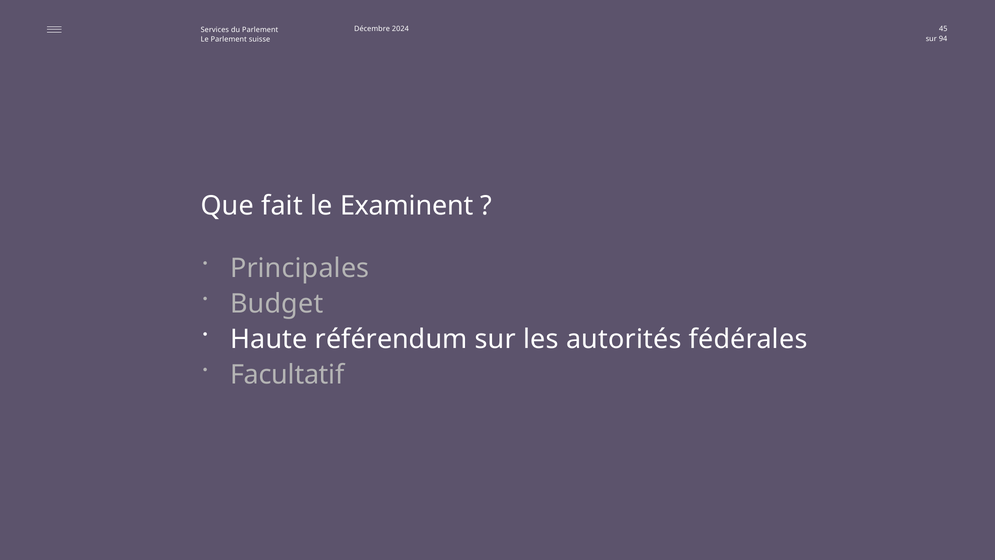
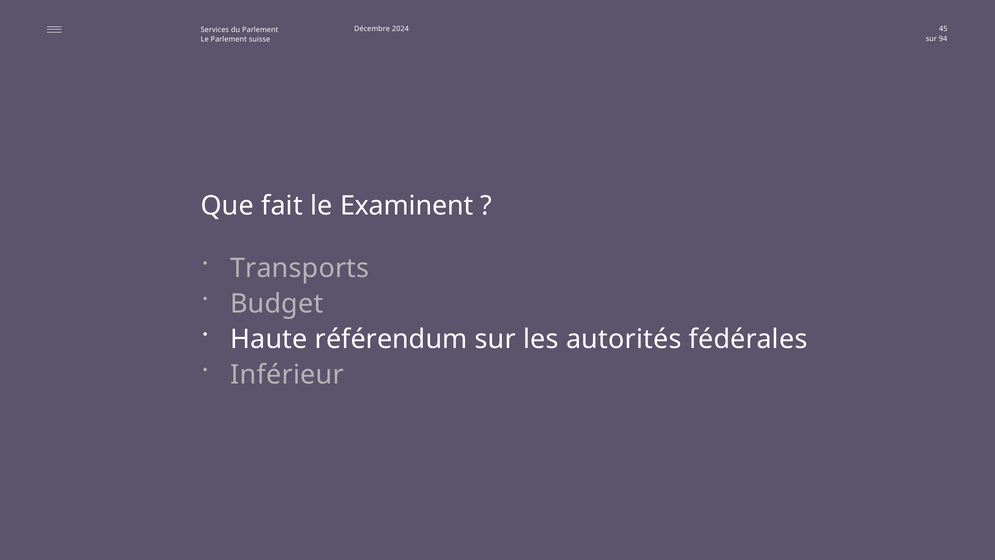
Principales: Principales -> Transports (300, 268)
Facultatif: Facultatif -> Inférieur (287, 375)
